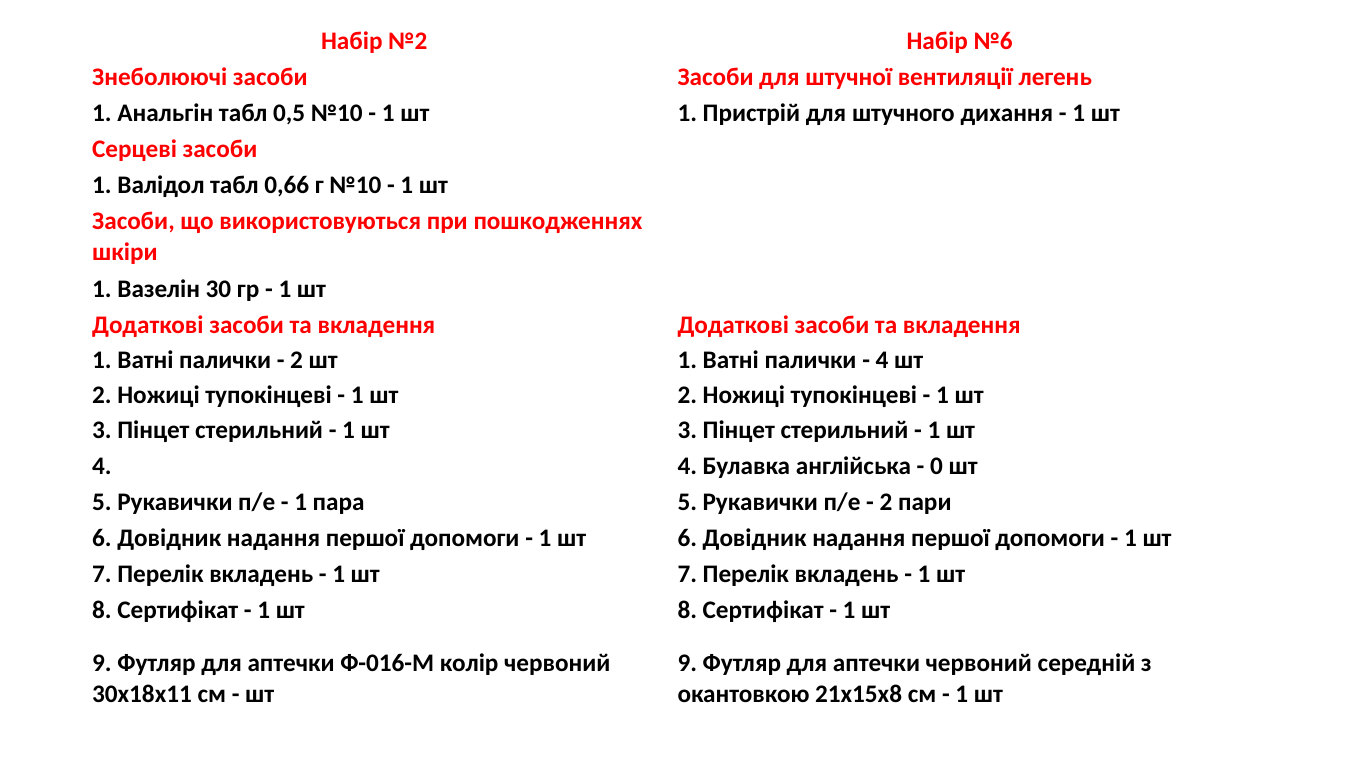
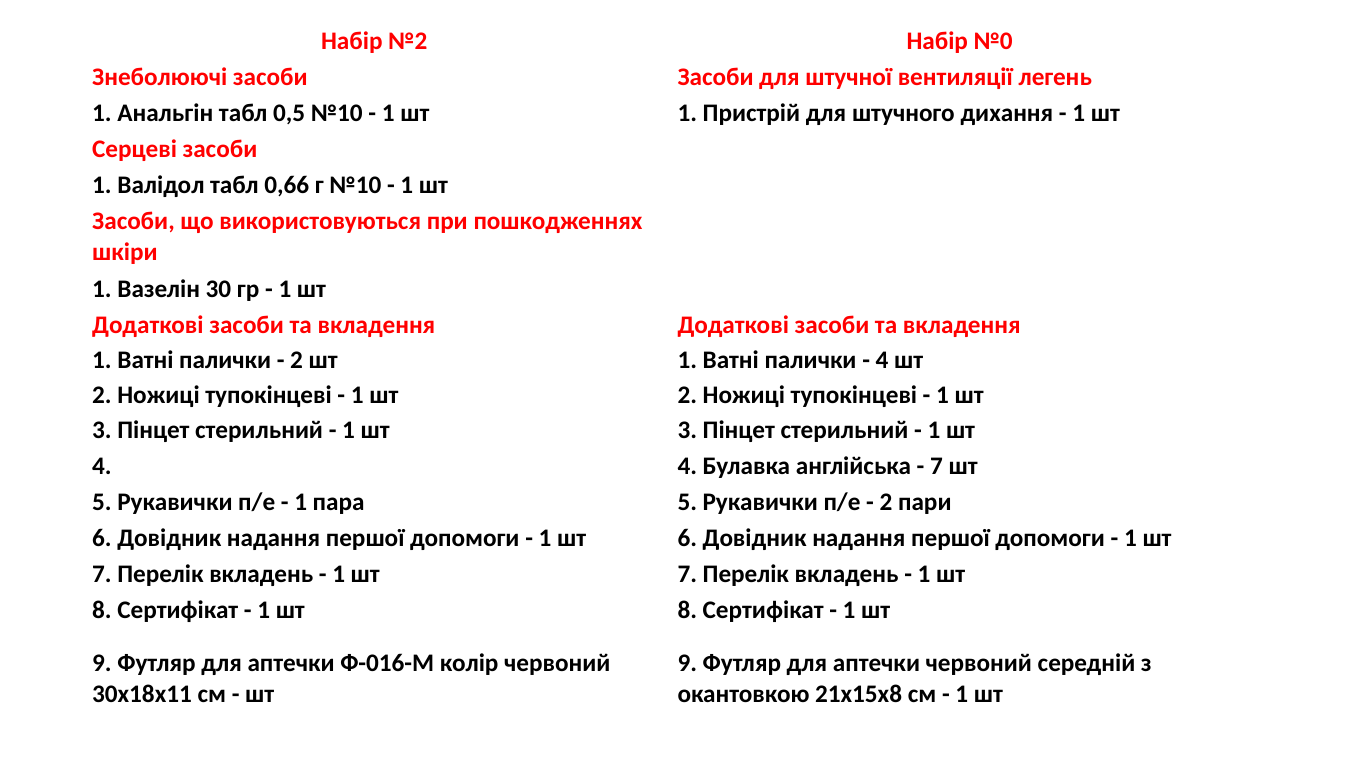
№6: №6 -> №0 (993, 41)
0: 0 -> 7 (937, 466)
